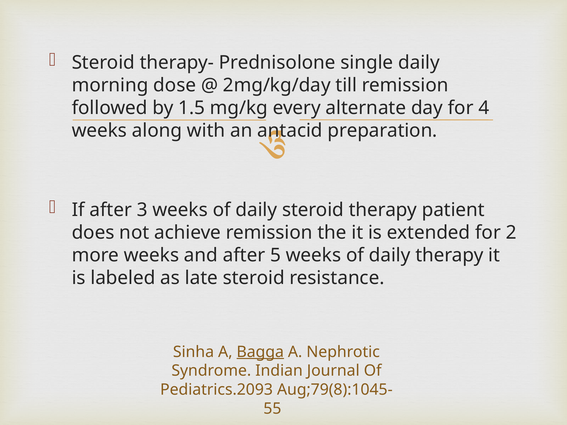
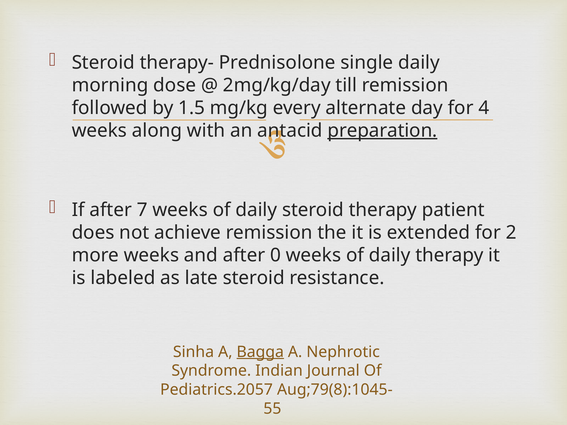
preparation underline: none -> present (382, 131)
3: 3 -> 7 (142, 210)
5: 5 -> 0 (276, 255)
Pediatrics.2093: Pediatrics.2093 -> Pediatrics.2057 (217, 390)
